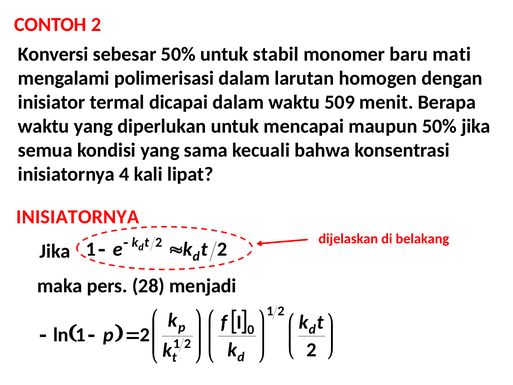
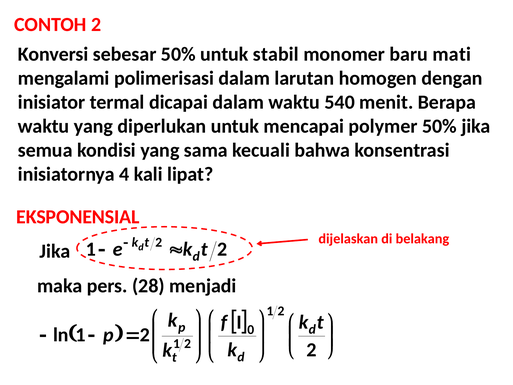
509: 509 -> 540 (340, 102)
maupun: maupun -> polymer (383, 126)
INISIATORNYA: INISIATORNYA -> EKSPONENSIAL (78, 217)
